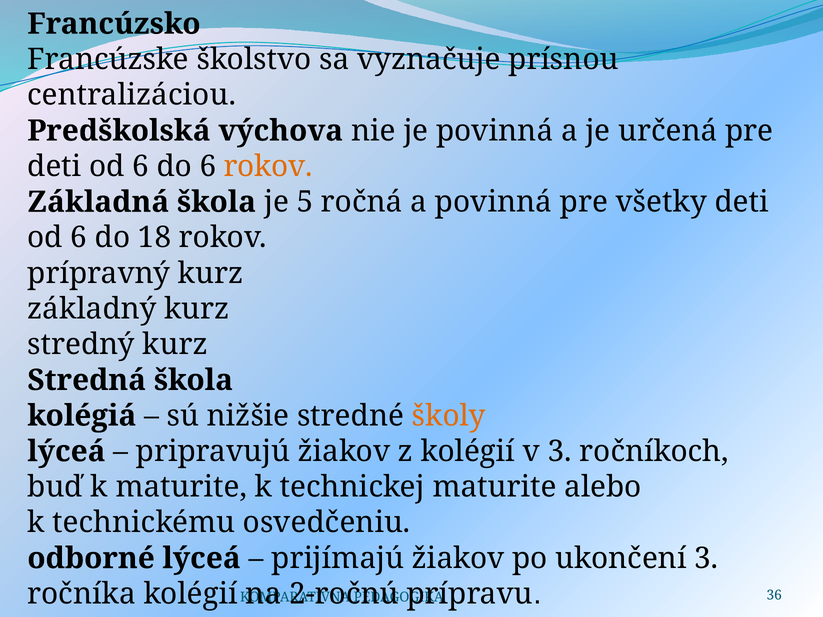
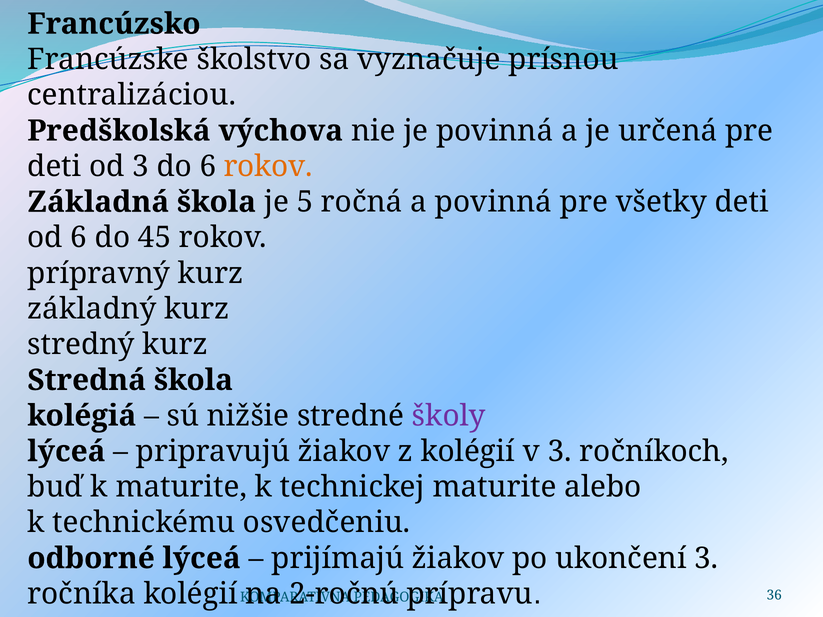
6: 6 -> 3 (141, 166)
18: 18 -> 45 (155, 238)
školy colour: orange -> purple (449, 416)
